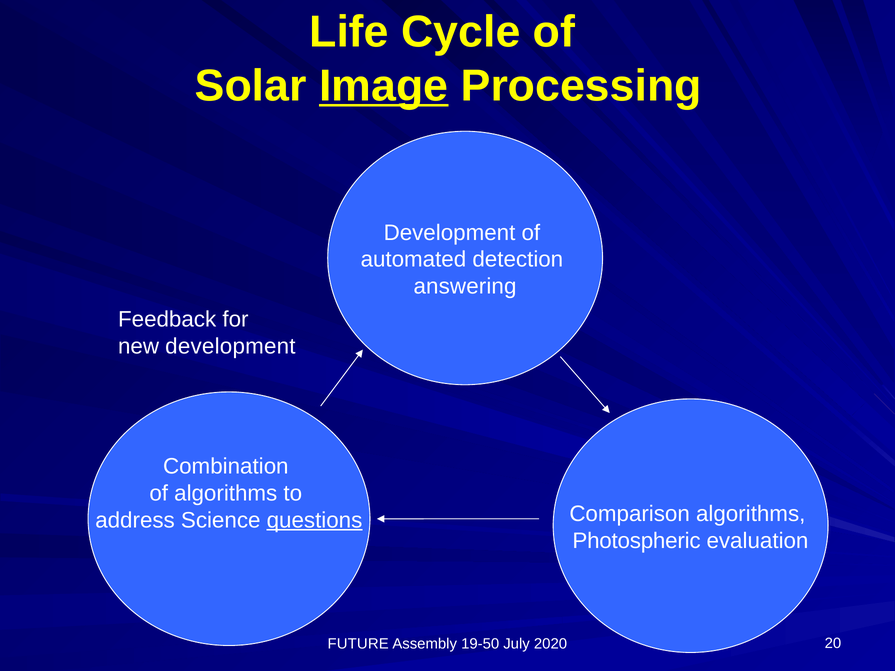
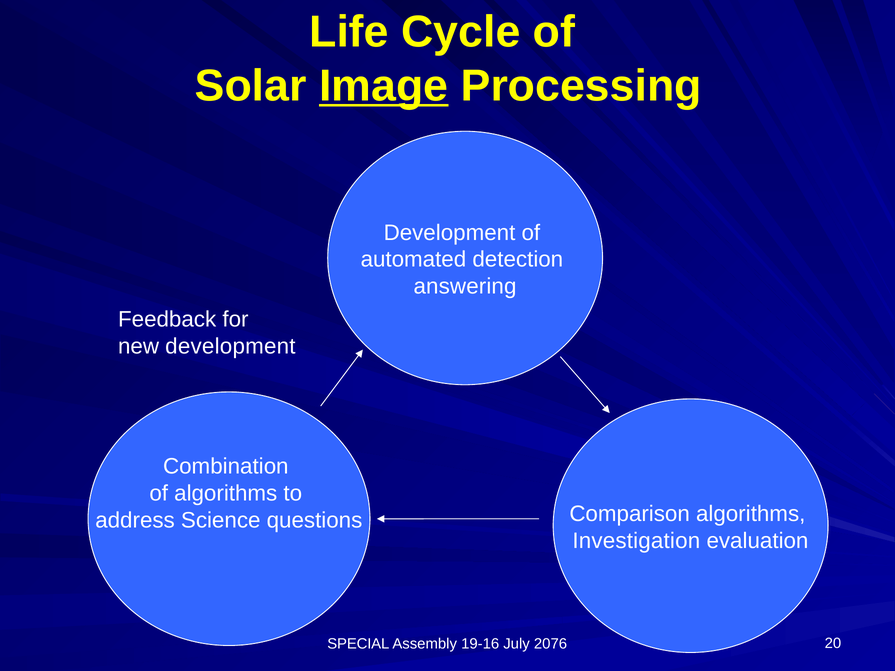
questions underline: present -> none (315, 520)
Photospheric: Photospheric -> Investigation (636, 541)
FUTURE: FUTURE -> SPECIAL (358, 644)
19-50: 19-50 -> 19-16 (480, 644)
2020: 2020 -> 2076 (551, 644)
